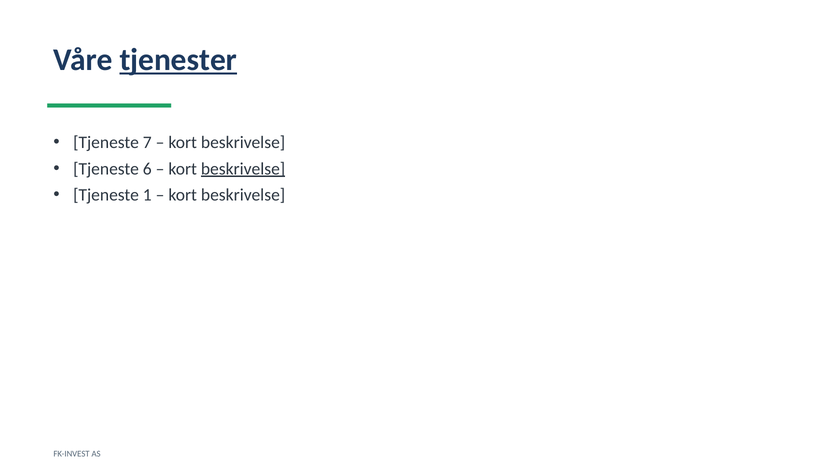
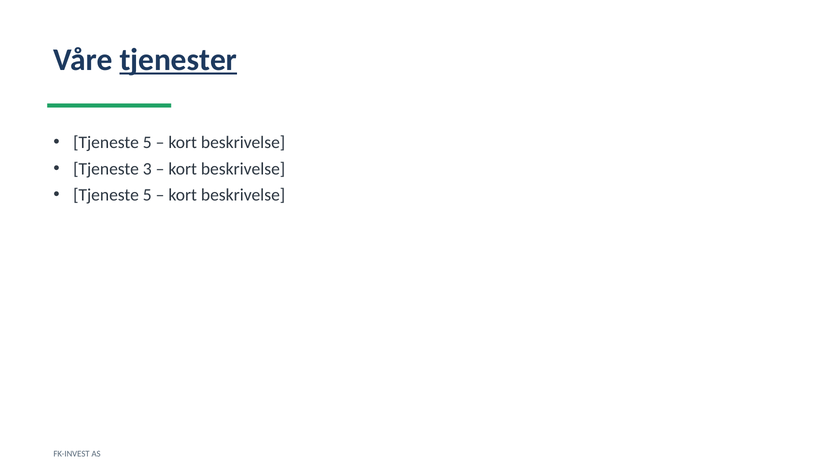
7: 7 -> 5 (147, 142)
6: 6 -> 3 (147, 169)
beskrivelse underline: present -> none (243, 169)
1: 1 -> 5 (147, 195)
